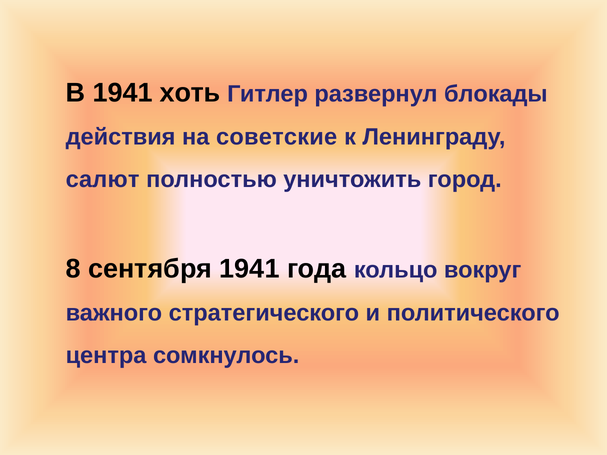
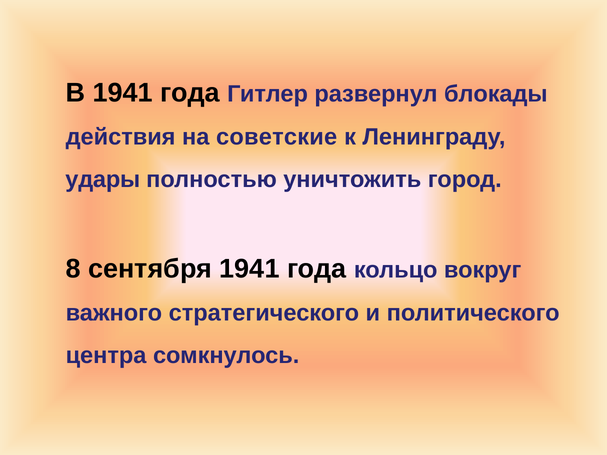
В 1941 хоть: хоть -> года (190, 93)
салют: салют -> удары (103, 180)
